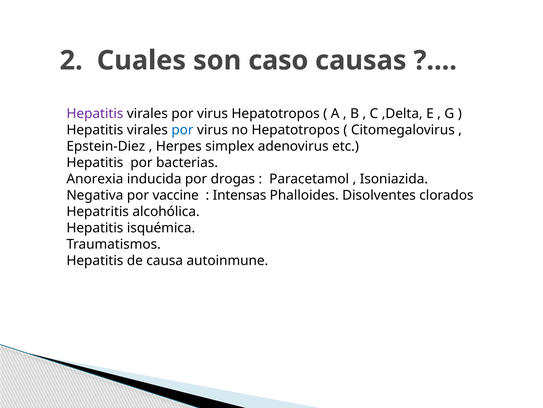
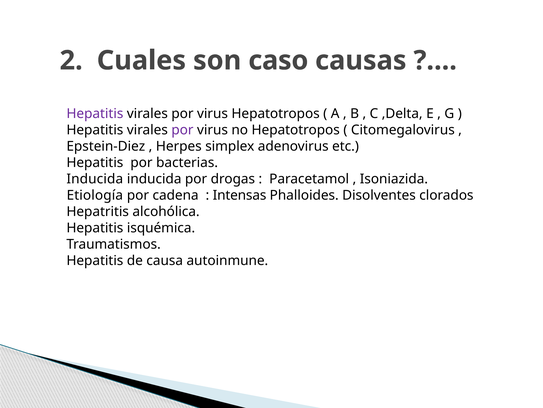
por colour: blue -> purple (182, 130)
Anorexia: Anorexia -> Inducida (95, 179)
Negativa: Negativa -> Etiología (95, 195)
vaccine: vaccine -> cadena (176, 195)
